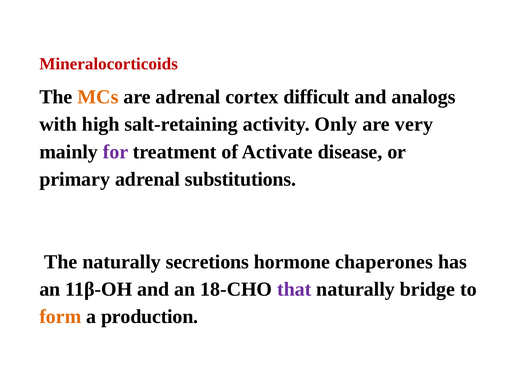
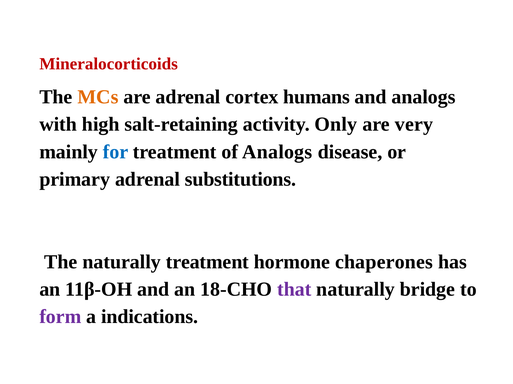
difficult: difficult -> humans (317, 97)
for colour: purple -> blue (116, 152)
of Activate: Activate -> Analogs (277, 152)
naturally secretions: secretions -> treatment (207, 262)
form colour: orange -> purple (60, 317)
production: production -> indications (150, 317)
